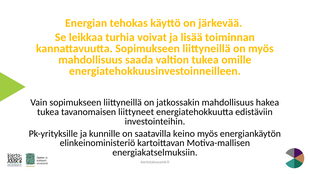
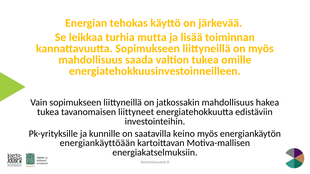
voivat: voivat -> mutta (152, 37)
elinkeinoministeriö: elinkeinoministeriö -> energiankäyttöään (97, 143)
